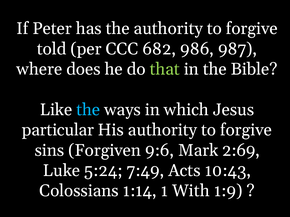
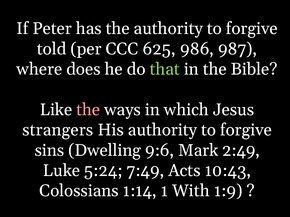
682: 682 -> 625 (159, 49)
the colour: light blue -> pink (88, 110)
particular: particular -> strangers (58, 130)
Forgiven: Forgiven -> Dwelling (105, 151)
2:69: 2:69 -> 2:49 (241, 151)
